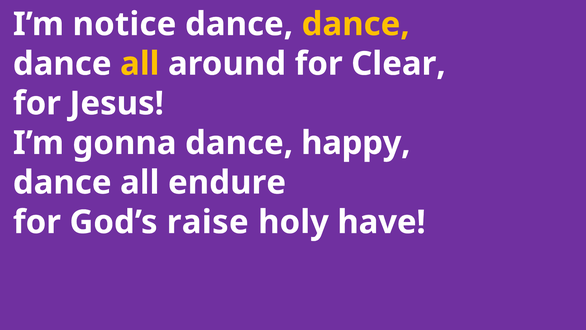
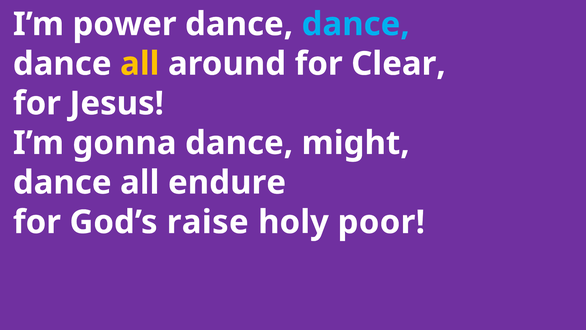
notice: notice -> power (125, 24)
dance colour: yellow -> light blue (356, 24)
happy: happy -> might (356, 143)
have: have -> poor (381, 222)
